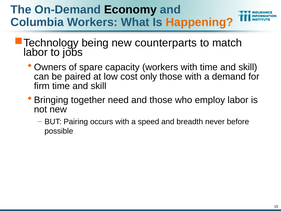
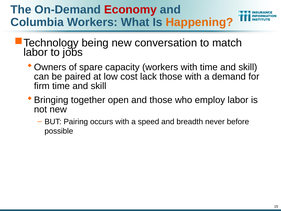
Economy colour: black -> red (130, 10)
counterparts: counterparts -> conversation (166, 43)
only: only -> lack (148, 77)
need: need -> open (118, 100)
